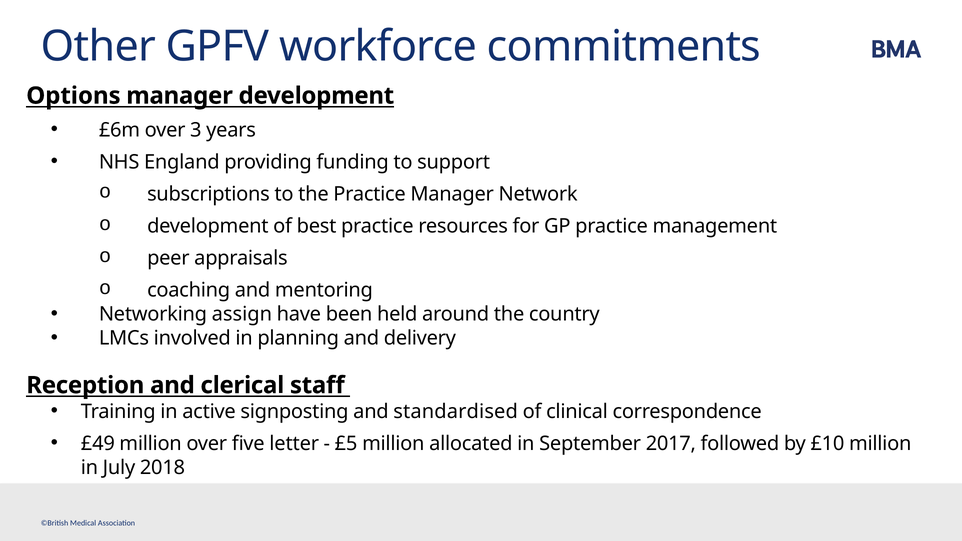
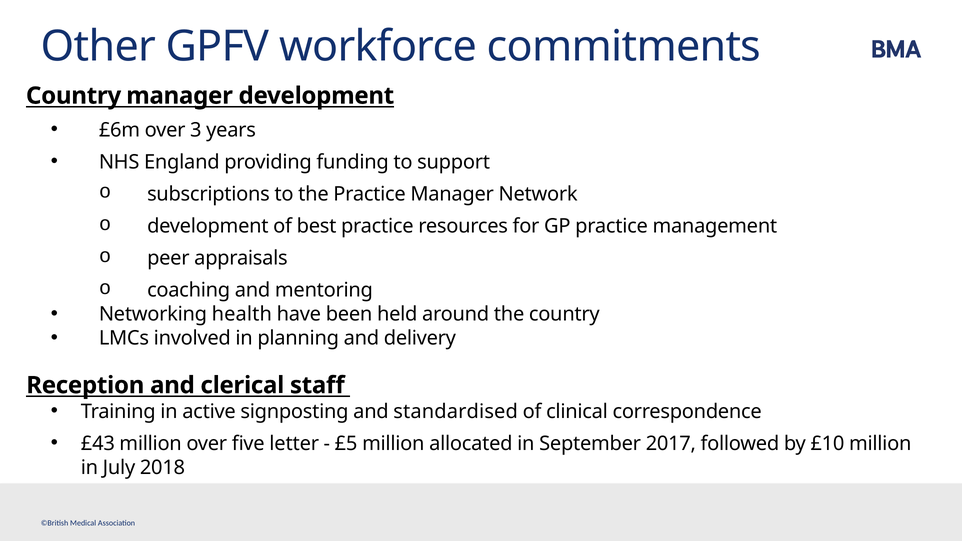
Options: Options -> Country (74, 96)
assign: assign -> health (242, 314)
£49: £49 -> £43 (98, 444)
